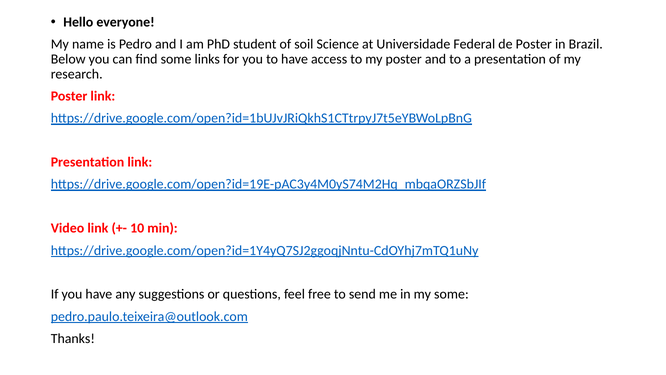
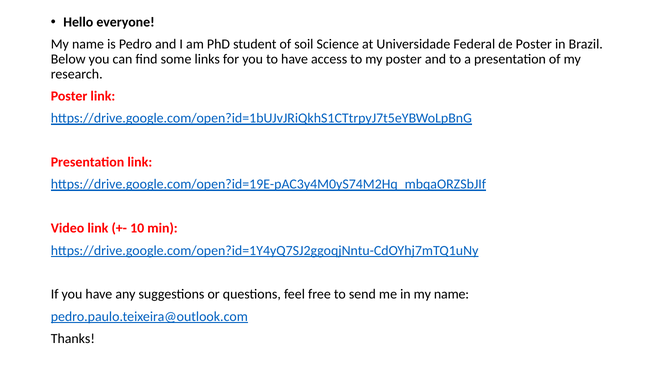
in my some: some -> name (451, 294)
